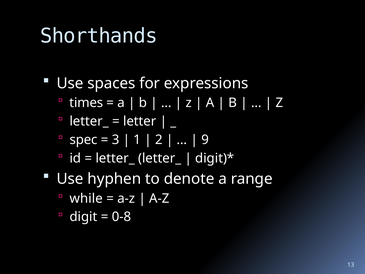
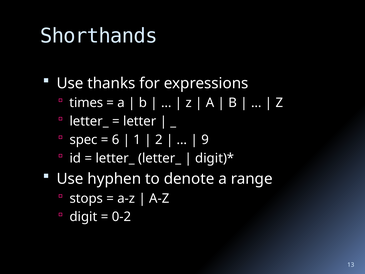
spaces: spaces -> thanks (111, 83)
3: 3 -> 6 (116, 140)
while: while -> stops (86, 198)
0-8: 0-8 -> 0-2 (121, 217)
